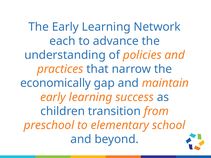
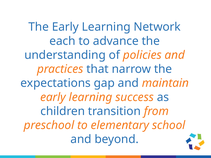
economically: economically -> expectations (56, 83)
